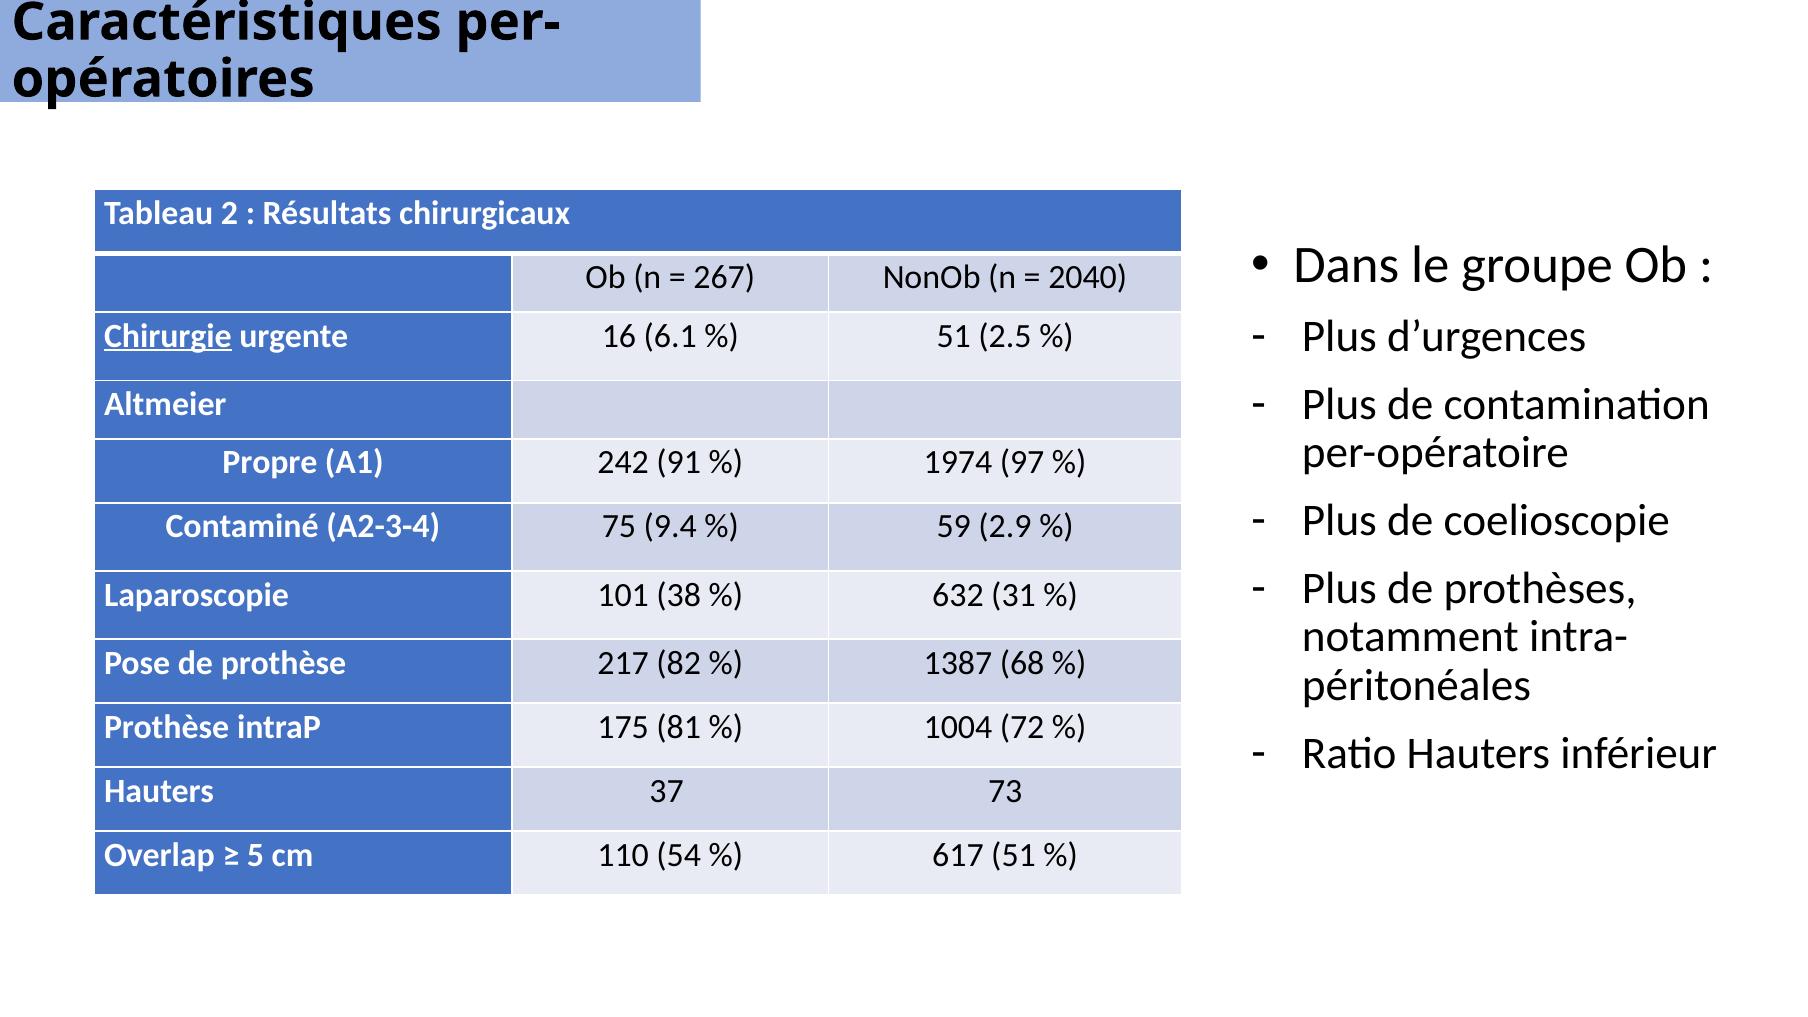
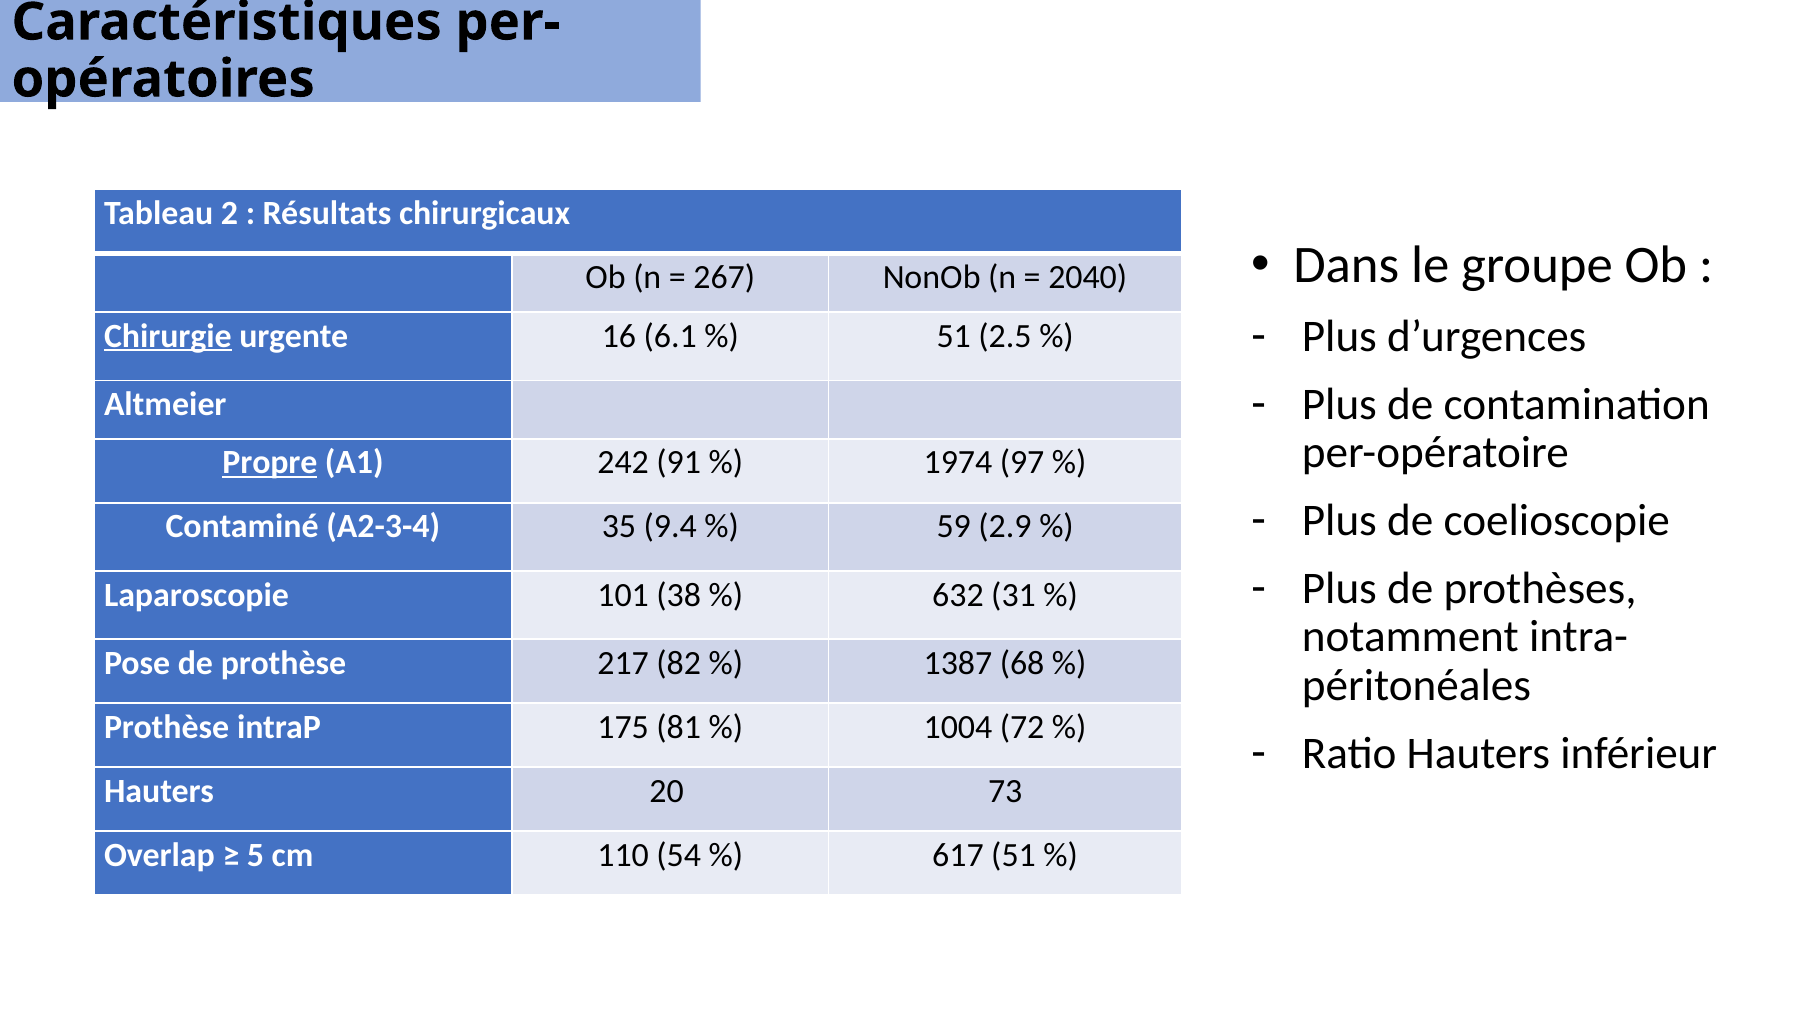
Propre underline: none -> present (270, 463)
75: 75 -> 35 (619, 527)
37: 37 -> 20 (667, 791)
